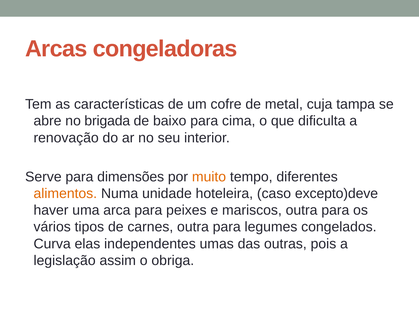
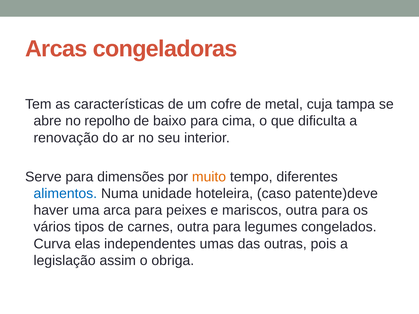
brigada: brigada -> repolho (107, 121)
alimentos colour: orange -> blue (65, 194)
excepto)deve: excepto)deve -> patente)deve (336, 194)
